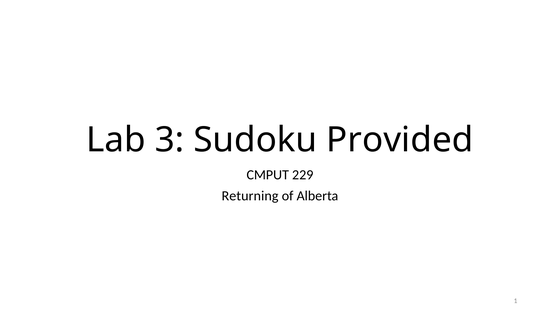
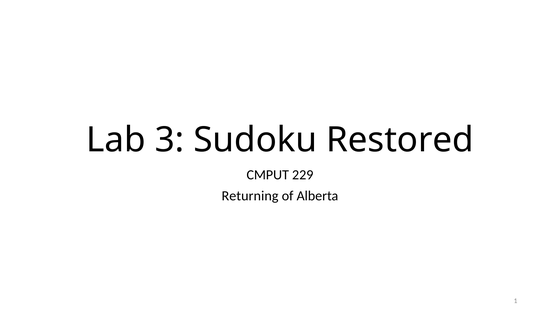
Provided: Provided -> Restored (400, 140)
